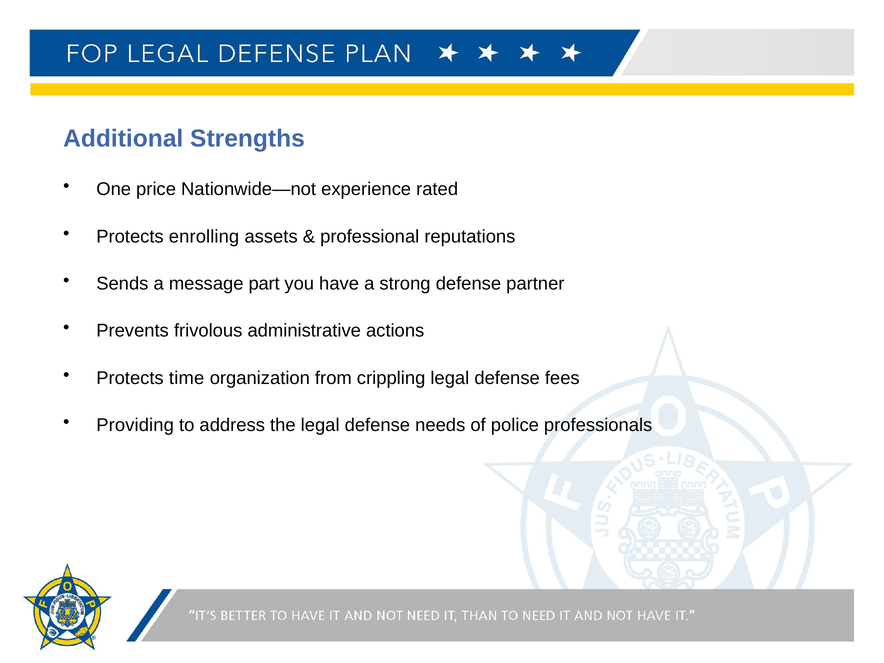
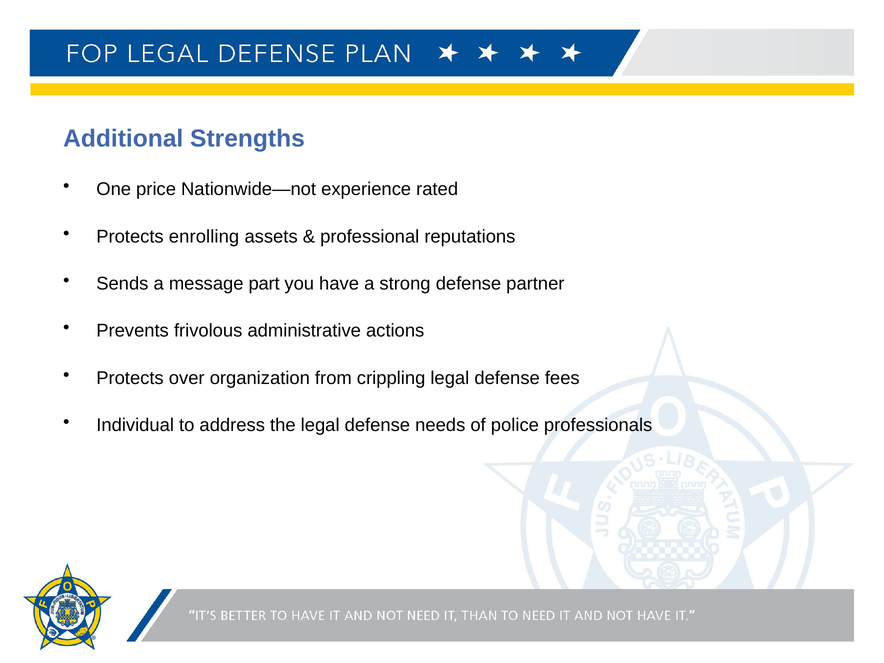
time: time -> over (187, 378)
Providing: Providing -> Individual (135, 425)
